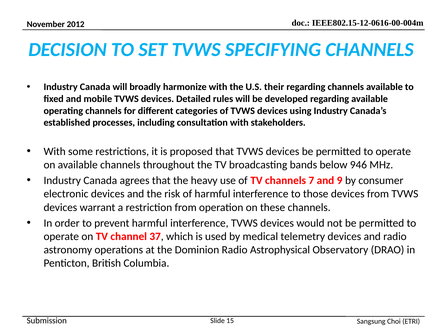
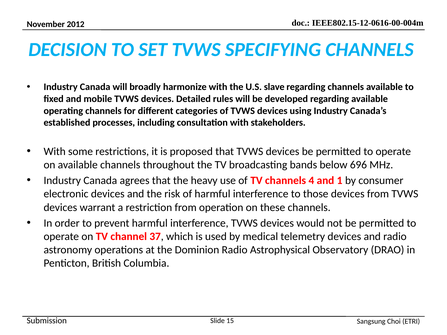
their: their -> slave (274, 87)
946: 946 -> 696 (358, 165)
7: 7 -> 4 (311, 181)
9: 9 -> 1 (340, 181)
